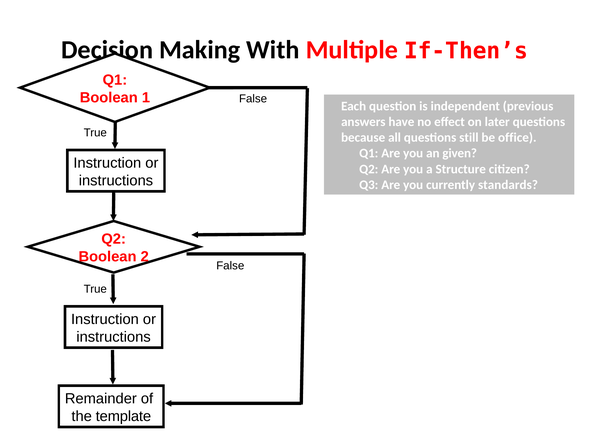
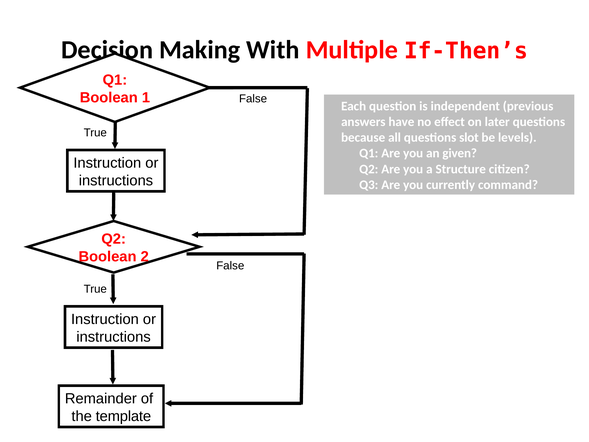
still: still -> slot (469, 138)
office: office -> levels (517, 138)
standards: standards -> command (508, 185)
